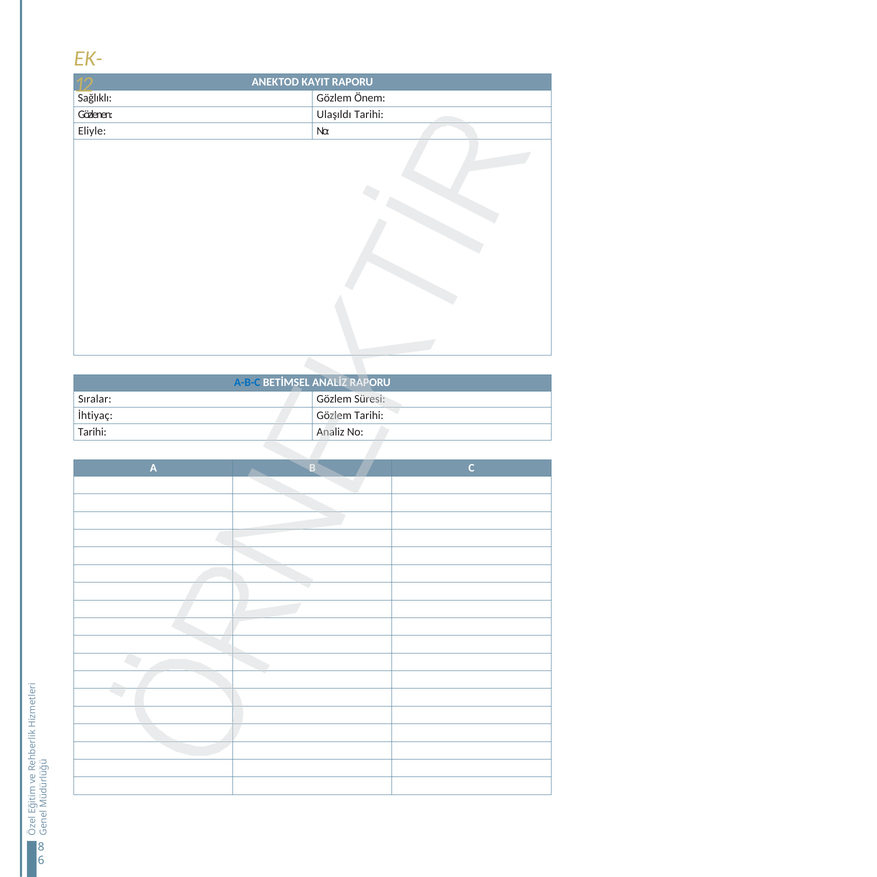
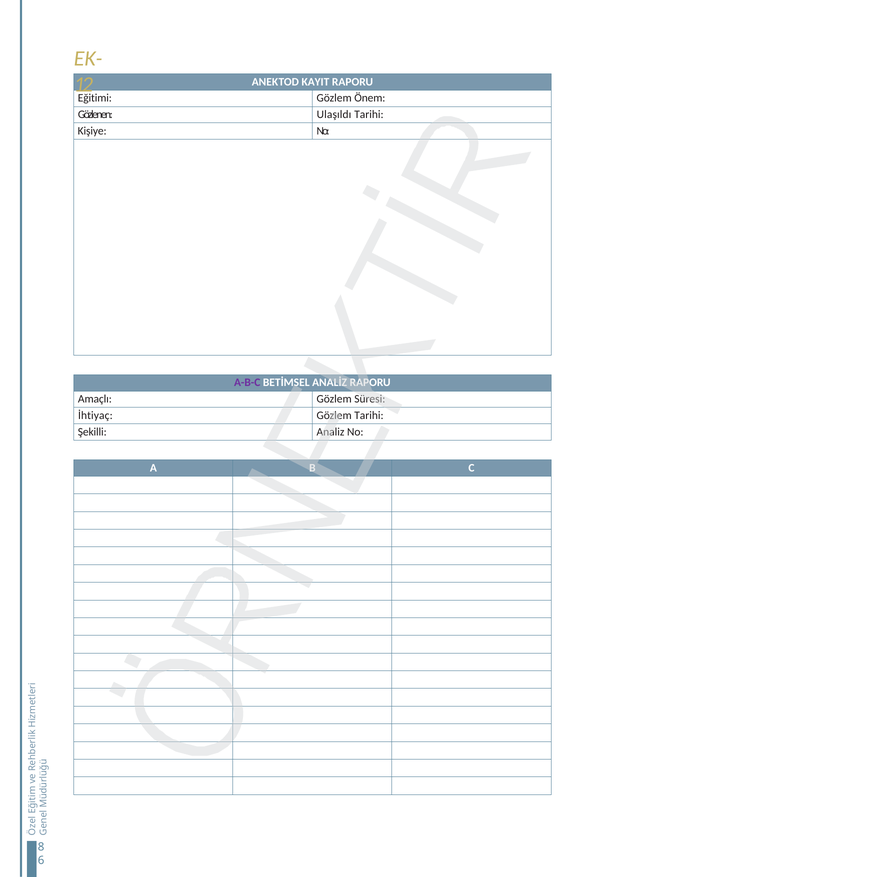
Sağlıklı: Sağlıklı -> Eğitimi (95, 98)
Eliyle: Eliyle -> Kişiye (92, 131)
A-B-C colour: blue -> purple (247, 383)
Sıralar: Sıralar -> Amaçlı (95, 399)
Tarihi: Tarihi -> Şekilli (92, 432)
